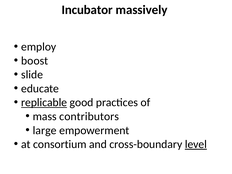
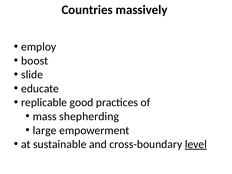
Incubator: Incubator -> Countries (87, 10)
replicable underline: present -> none (44, 102)
contributors: contributors -> shepherding (89, 116)
consortium: consortium -> sustainable (60, 144)
